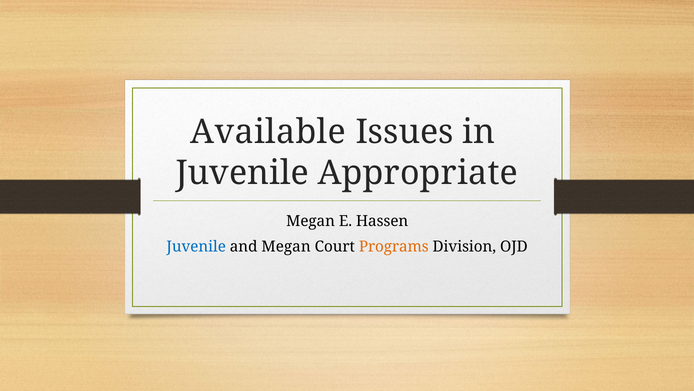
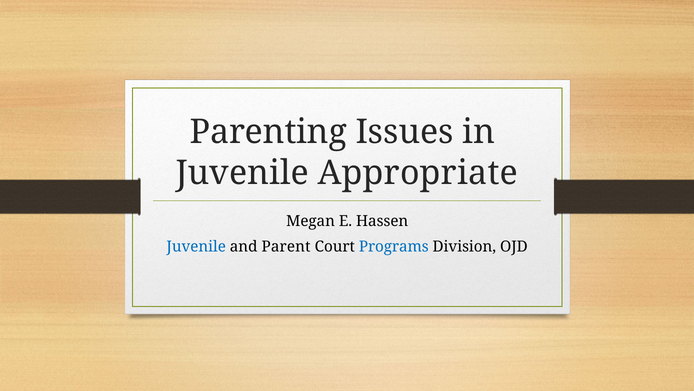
Available: Available -> Parenting (268, 132)
and Megan: Megan -> Parent (286, 247)
Programs colour: orange -> blue (394, 247)
